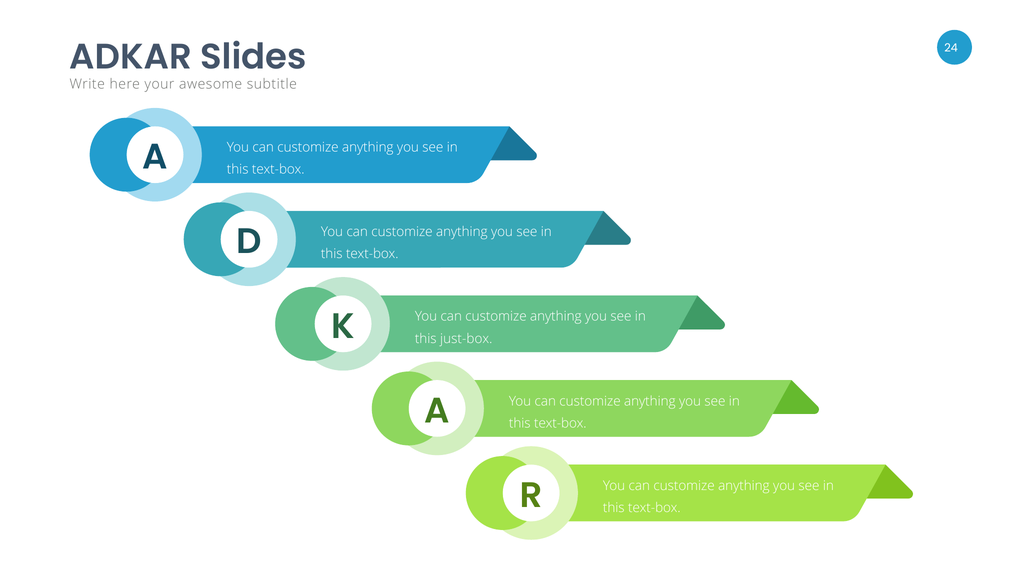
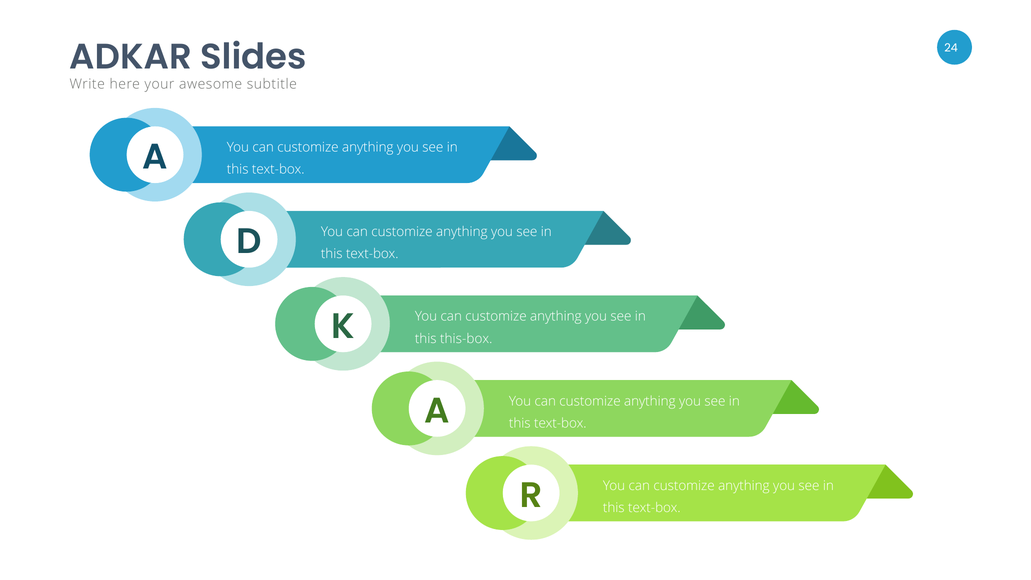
just-box: just-box -> this-box (466, 339)
